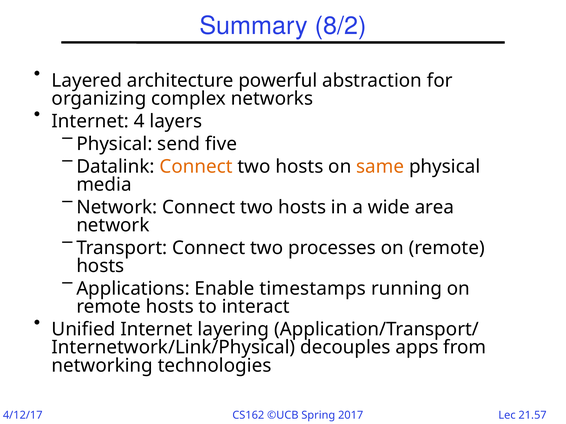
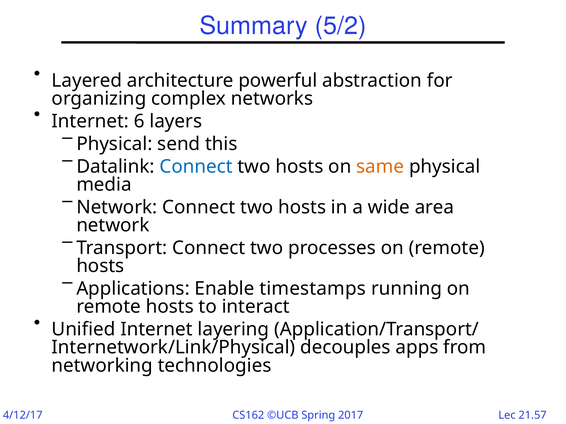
8/2: 8/2 -> 5/2 (341, 26)
4: 4 -> 6 (139, 121)
five: five -> this (221, 144)
Connect colour: orange -> blue (196, 167)
